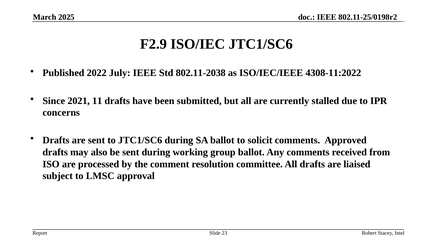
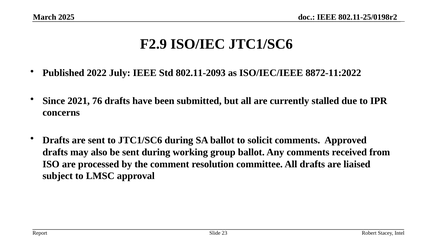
802.11-2038: 802.11-2038 -> 802.11-2093 (201, 73)
4308-11:2022: 4308-11:2022 -> 8872-11:2022 (333, 73)
11: 11 -> 76 (97, 101)
